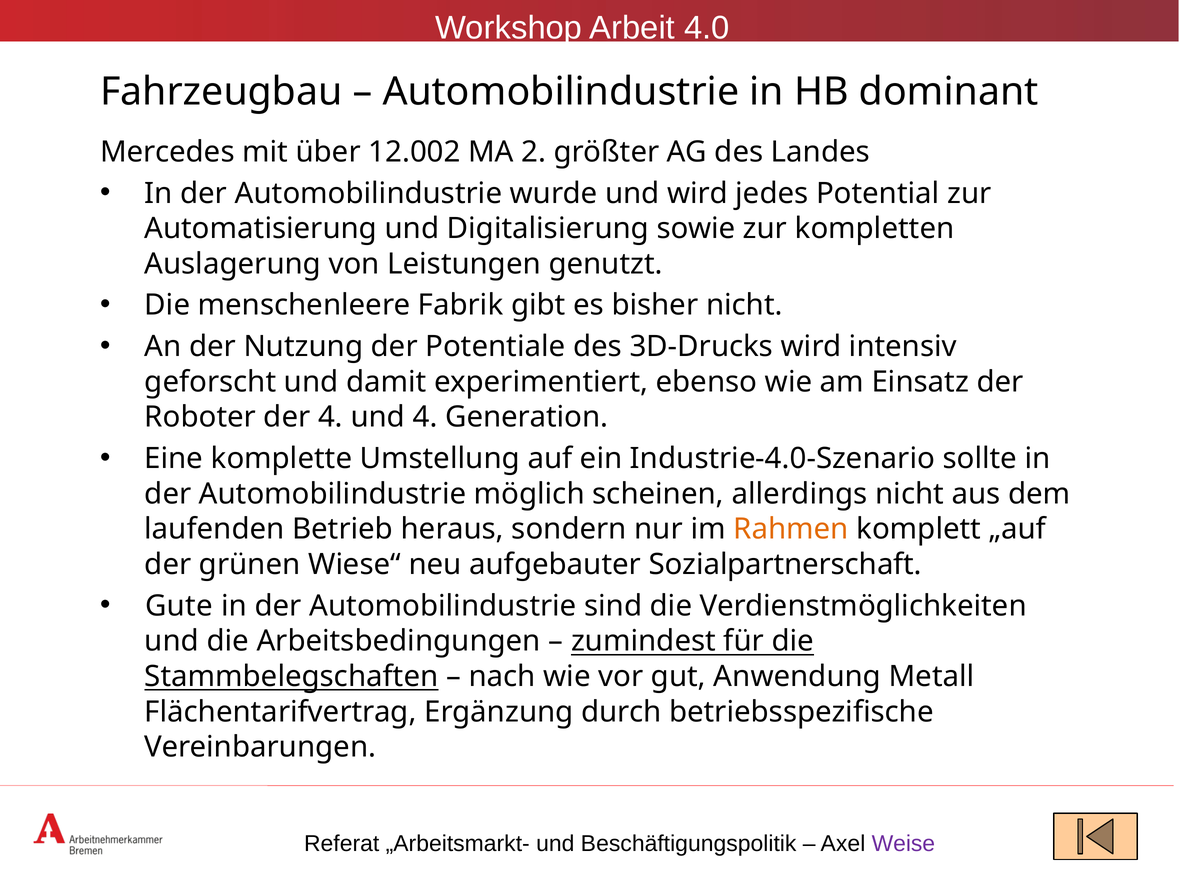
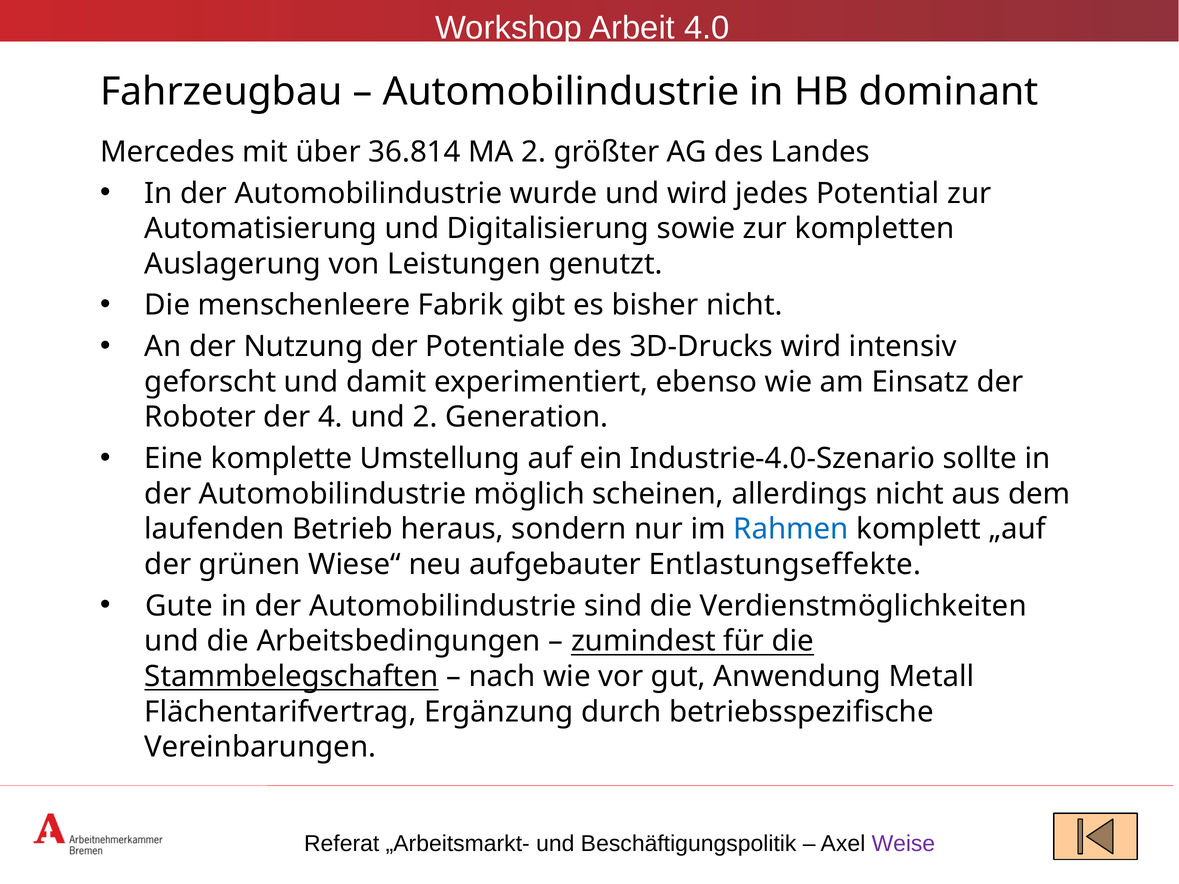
12.002: 12.002 -> 36.814 (415, 152)
und 4: 4 -> 2 (425, 417)
Rahmen colour: orange -> blue (791, 529)
Sozialpartnerschaft: Sozialpartnerschaft -> Entlastungseffekte (785, 565)
